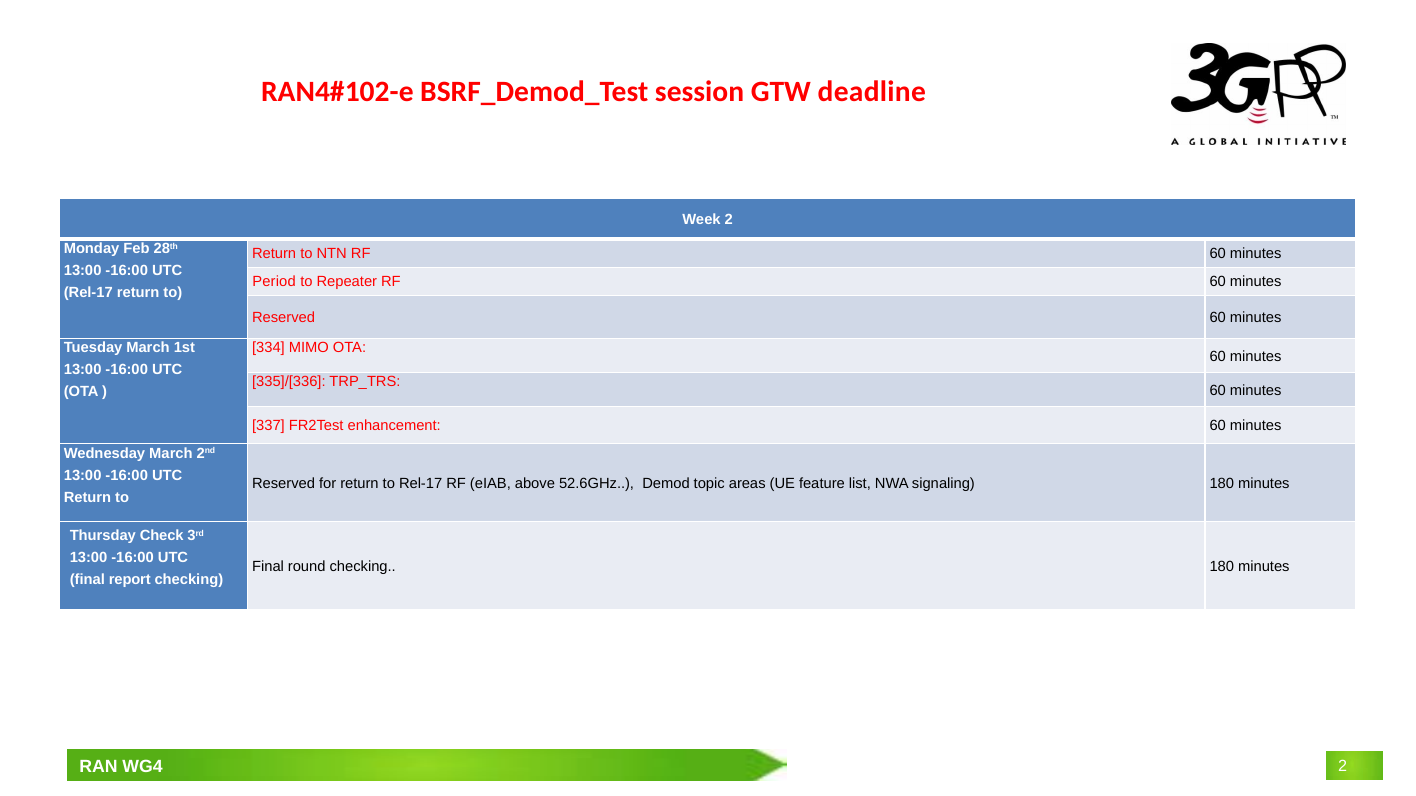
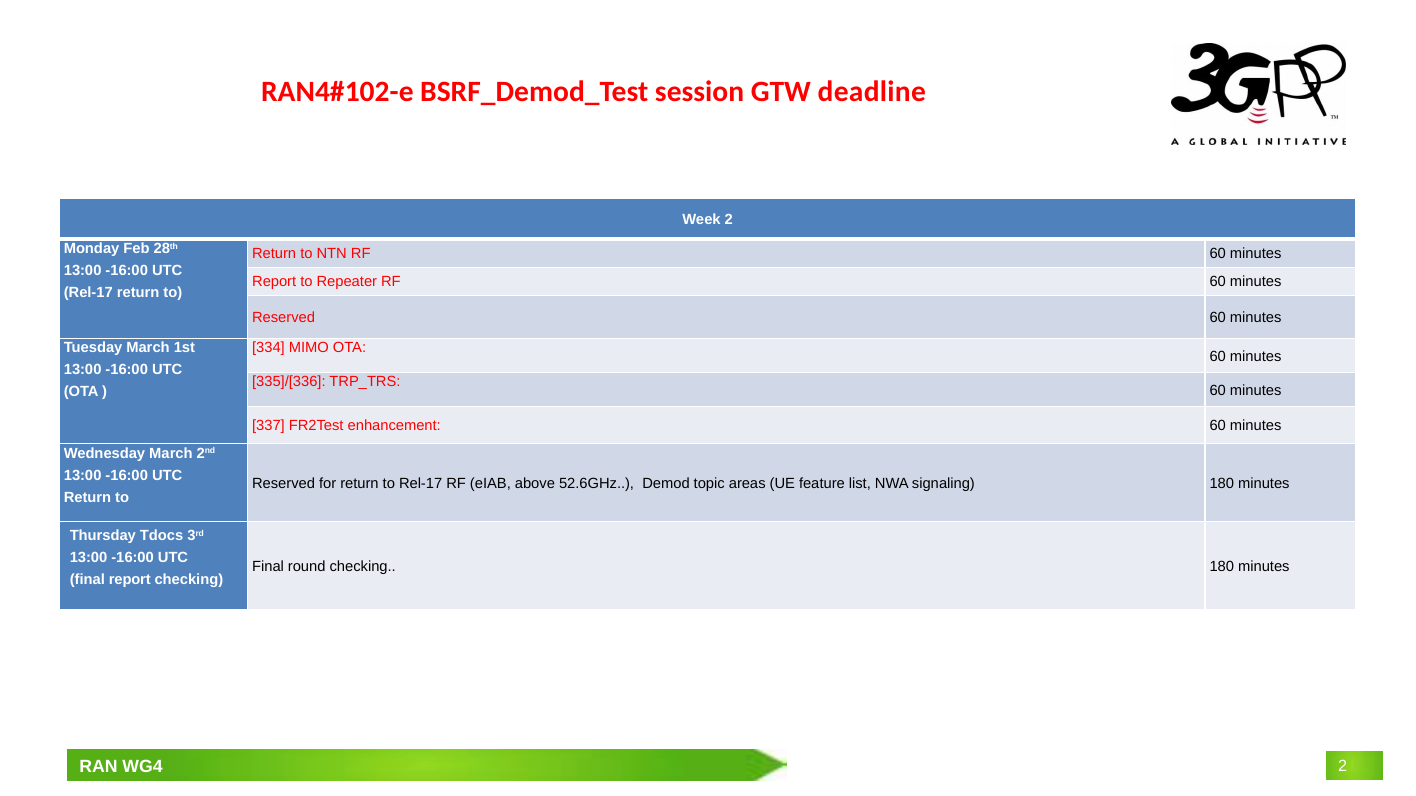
Period: Period -> Report (274, 282)
Check: Check -> Tdocs (162, 536)
